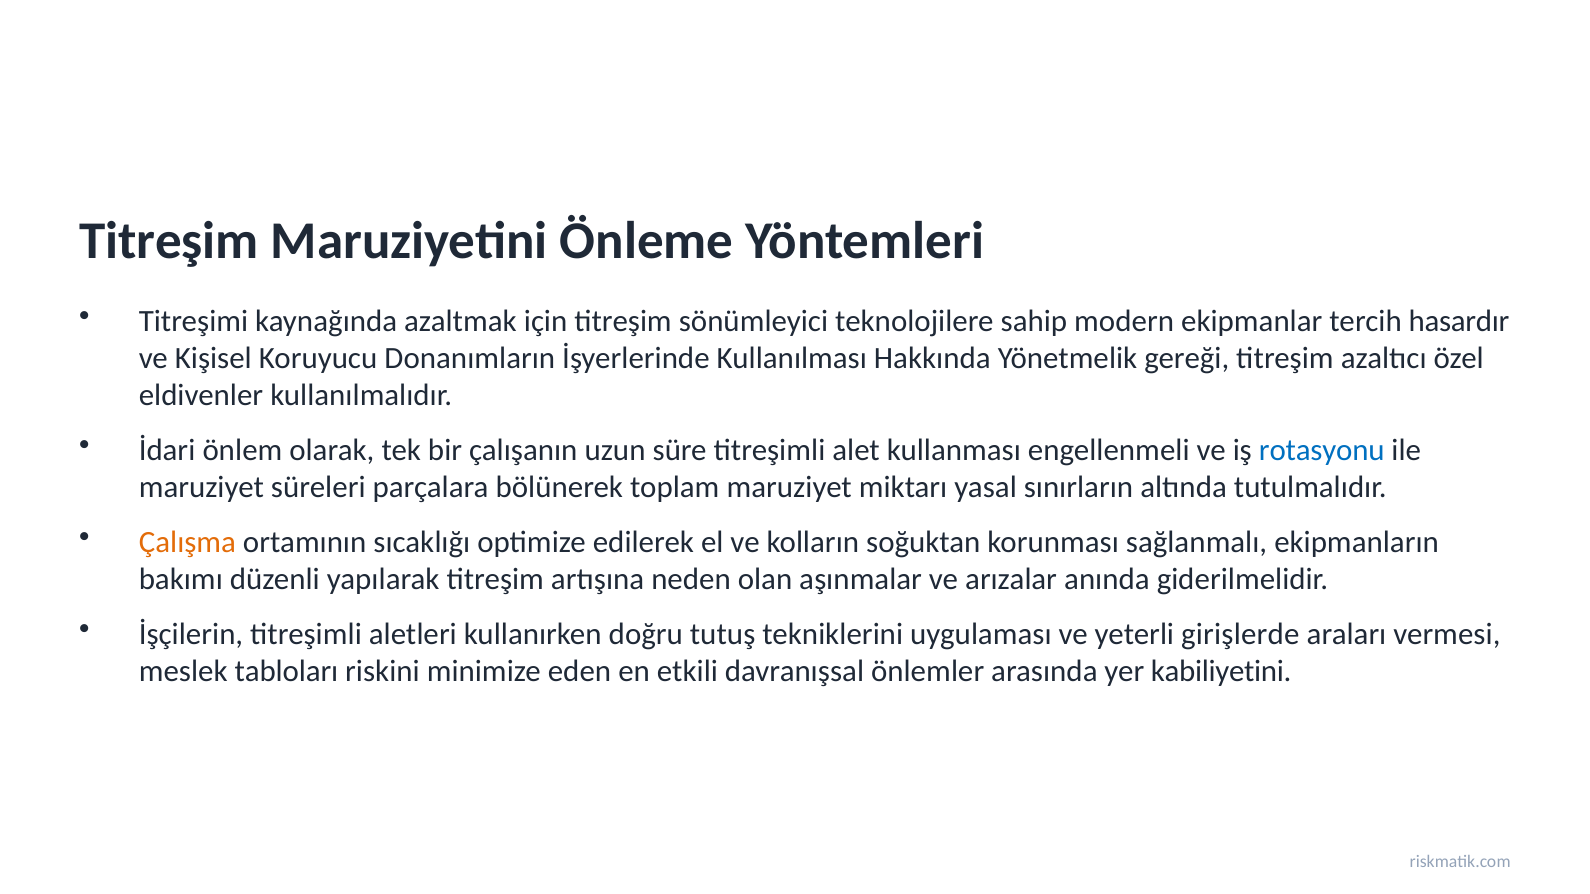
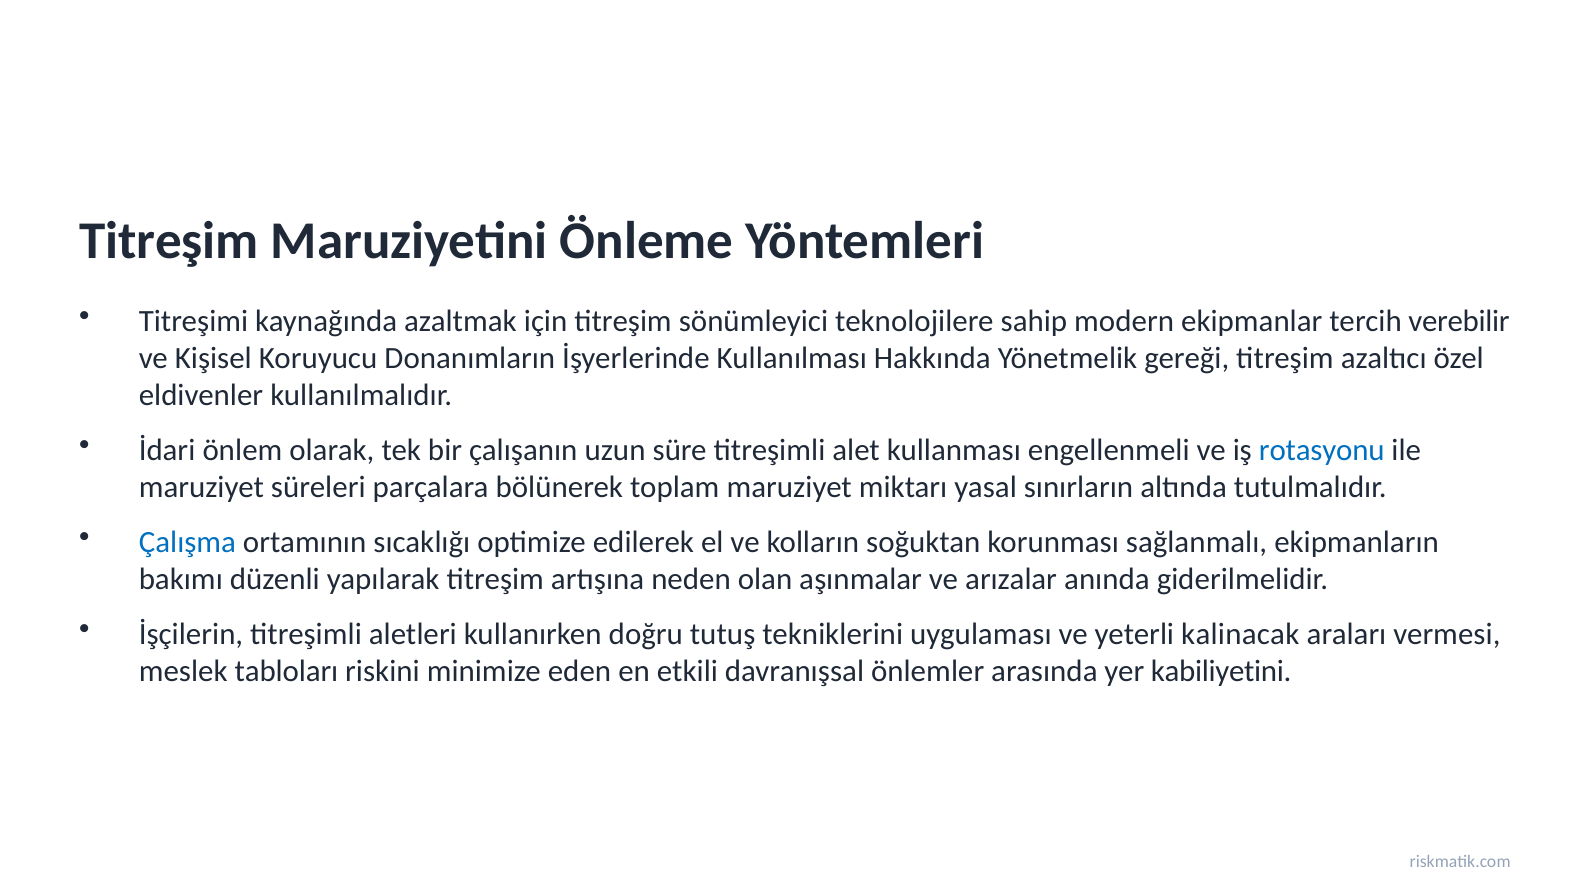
hasardır: hasardır -> verebilir (1459, 321)
Çalışma colour: orange -> blue (187, 543)
girişlerde: girişlerde -> kalinacak (1240, 635)
